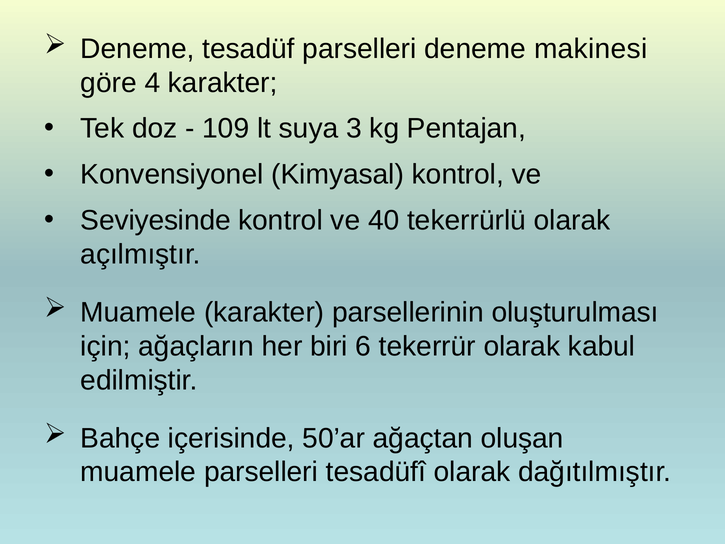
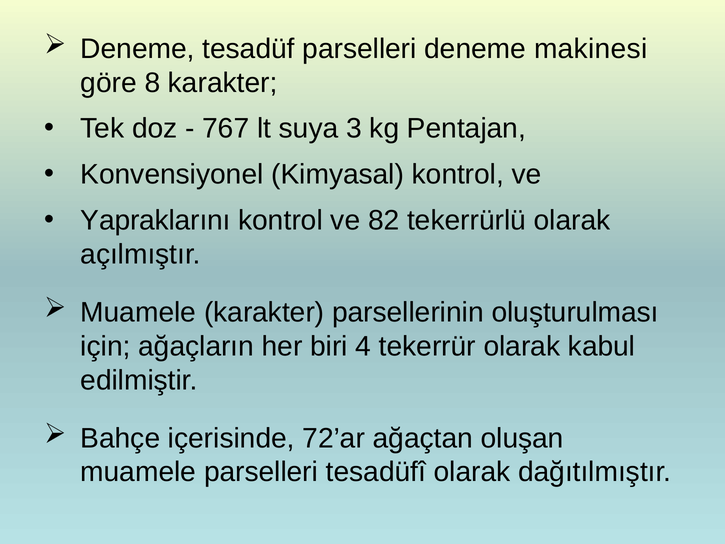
4: 4 -> 8 (152, 83)
109: 109 -> 767 (226, 129)
Seviyesinde: Seviyesinde -> Yapraklarını (156, 220)
40: 40 -> 82 (384, 220)
6: 6 -> 4 (363, 346)
50’ar: 50’ar -> 72’ar (334, 438)
